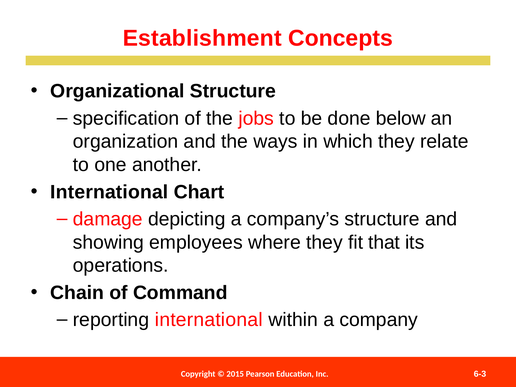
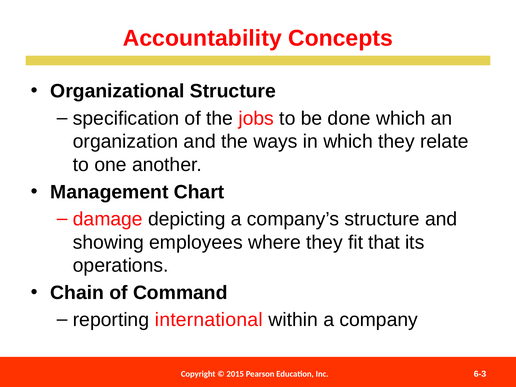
Establishment: Establishment -> Accountability (202, 38)
done below: below -> which (401, 118)
International: International -> Management (109, 192)
